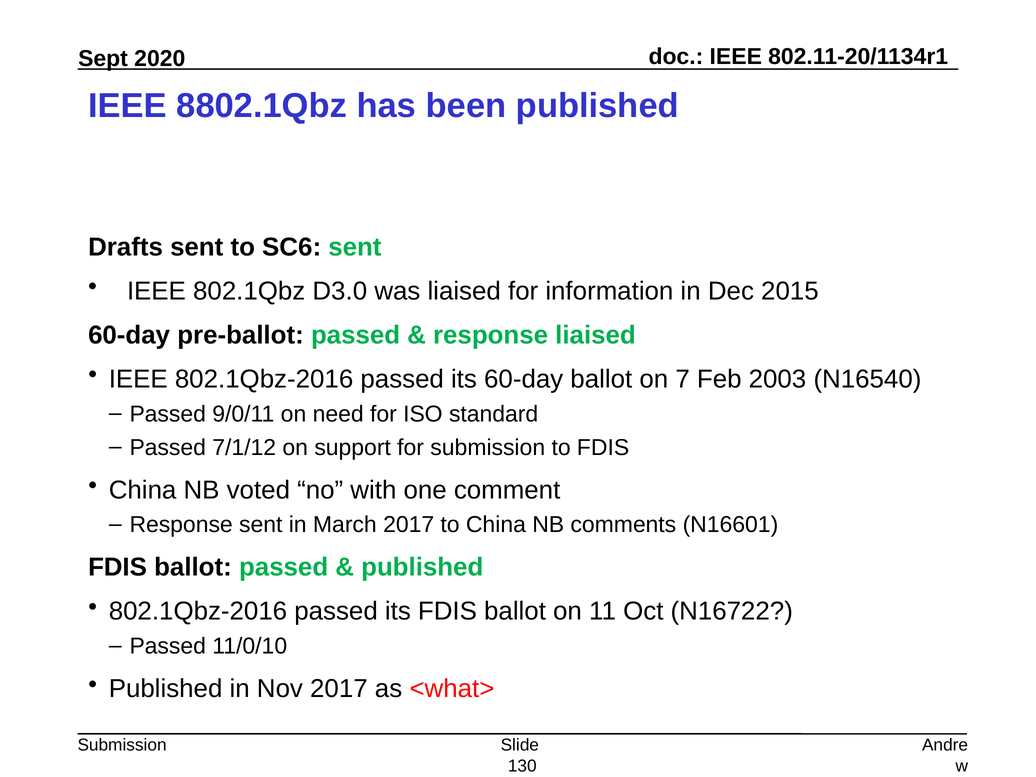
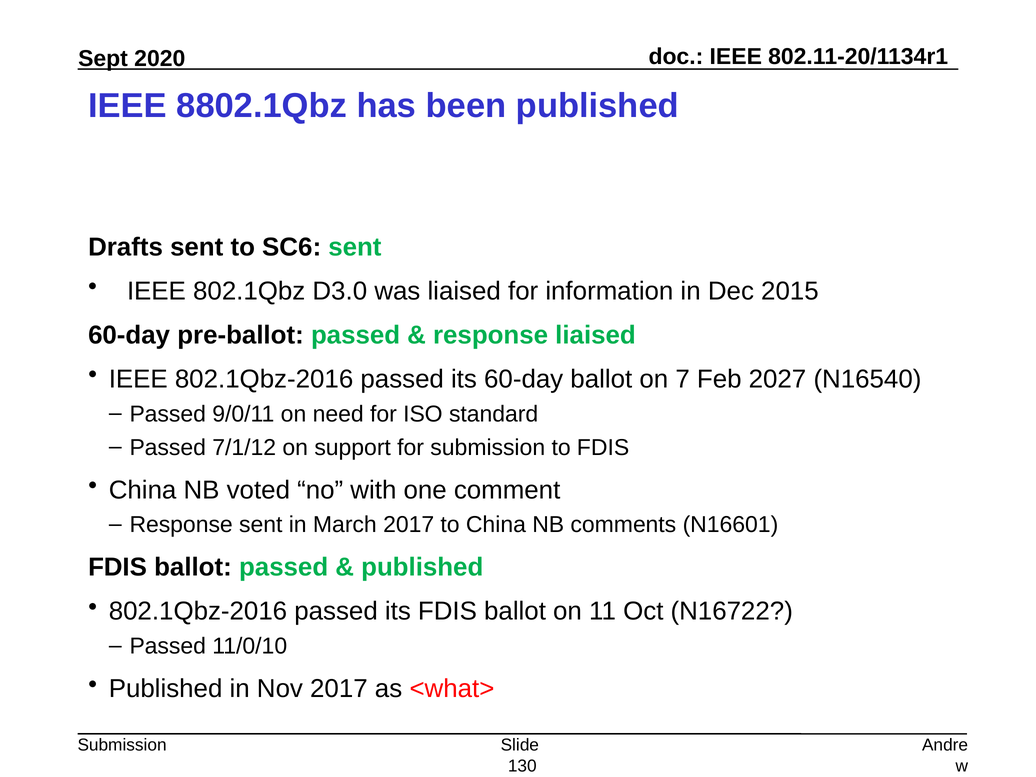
2003: 2003 -> 2027 (777, 379)
